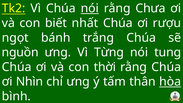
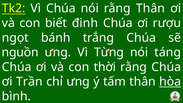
nói underline: present -> none (90, 8)
rằng Chưa: Chưa -> Thân (150, 8)
nhất: nhất -> đinh (85, 23)
tung: tung -> táng (168, 52)
Nhìn: Nhìn -> Trần (29, 82)
